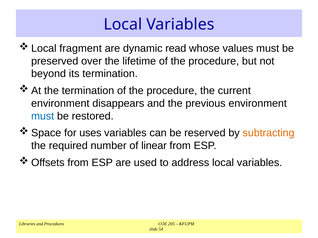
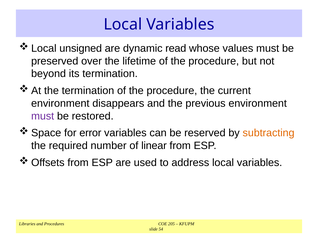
fragment: fragment -> unsigned (81, 48)
must colour: blue -> purple (43, 116)
uses: uses -> error (90, 133)
